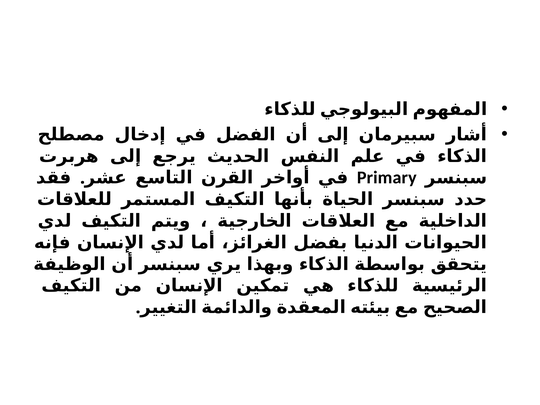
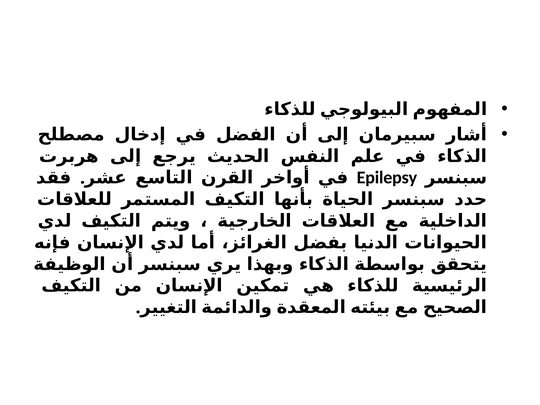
Primary: Primary -> Epilepsy (387, 178)
